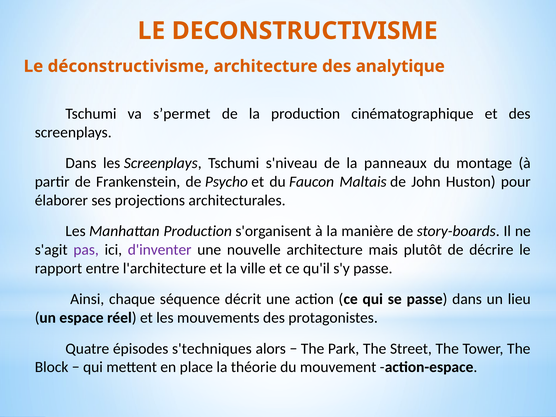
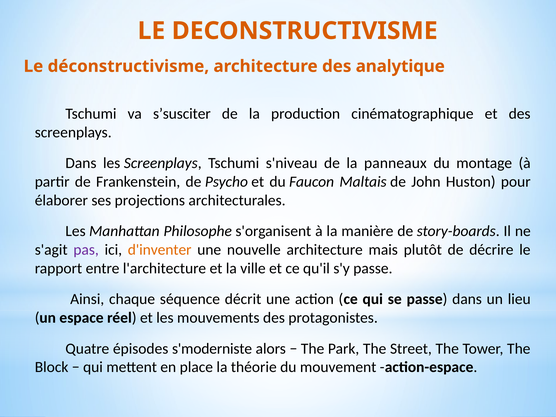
s’permet: s’permet -> s’susciter (182, 114)
Manhattan Production: Production -> Philosophe (198, 231)
d'inventer colour: purple -> orange (160, 250)
s'techniques: s'techniques -> s'moderniste (212, 349)
